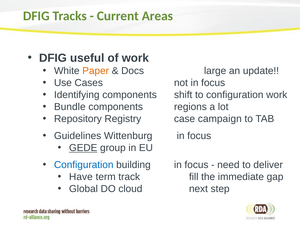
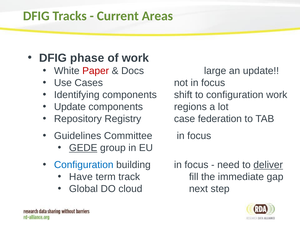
useful: useful -> phase (87, 58)
Paper colour: orange -> red (96, 71)
Bundle: Bundle -> Update (70, 107)
campaign: campaign -> federation (220, 119)
Wittenburg: Wittenburg -> Committee (128, 136)
deliver underline: none -> present (268, 165)
